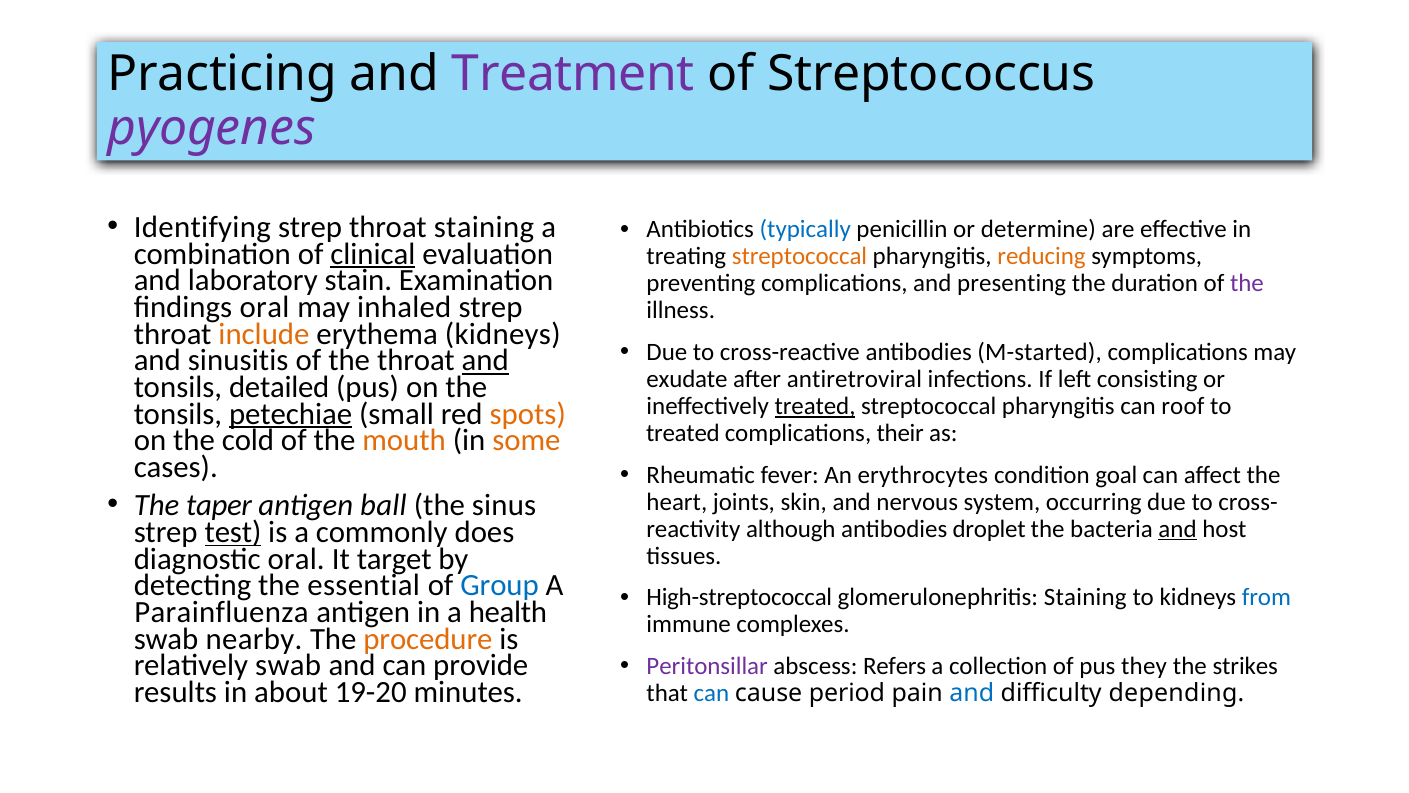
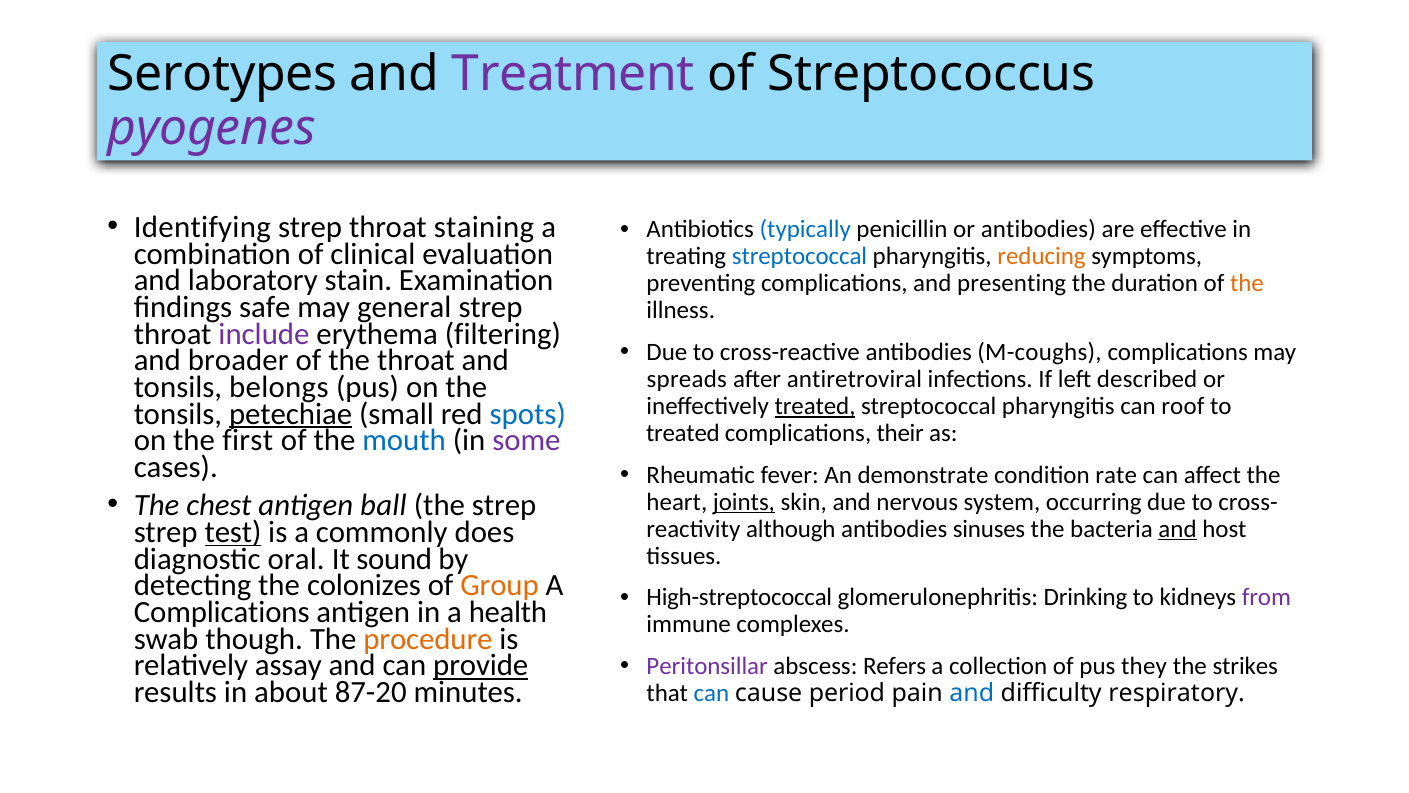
Practicing: Practicing -> Serotypes (222, 74)
or determine: determine -> antibodies (1038, 230)
clinical underline: present -> none (373, 254)
streptococcal colour: orange -> blue (799, 257)
the colour: purple -> orange (1247, 283)
findings oral: oral -> safe (265, 307)
inhaled: inhaled -> general (404, 307)
include colour: orange -> purple (264, 334)
erythema kidneys: kidneys -> filtering (503, 334)
M-started: M-started -> M-coughs (1040, 352)
sinusitis: sinusitis -> broader (238, 361)
and underline: present -> none (485, 361)
exudate: exudate -> spreads (687, 379)
consisting: consisting -> described (1147, 379)
detailed: detailed -> belongs (279, 387)
spots colour: orange -> blue (528, 414)
cold: cold -> first (248, 440)
mouth colour: orange -> blue (404, 440)
some colour: orange -> purple (526, 440)
erythrocytes: erythrocytes -> demonstrate (923, 475)
goal: goal -> rate (1116, 475)
taper: taper -> chest (219, 505)
the sinus: sinus -> strep (504, 505)
joints underline: none -> present (744, 502)
droplet: droplet -> sinuses (989, 529)
target: target -> sound (394, 559)
essential: essential -> colonizes (364, 585)
Group colour: blue -> orange (500, 585)
glomerulonephritis Staining: Staining -> Drinking (1086, 597)
from colour: blue -> purple (1266, 597)
Parainfluenza: Parainfluenza -> Complications (222, 612)
nearby: nearby -> though (254, 639)
relatively swab: swab -> assay (288, 665)
provide underline: none -> present (481, 665)
19-20: 19-20 -> 87-20 (371, 692)
depending: depending -> respiratory (1177, 693)
